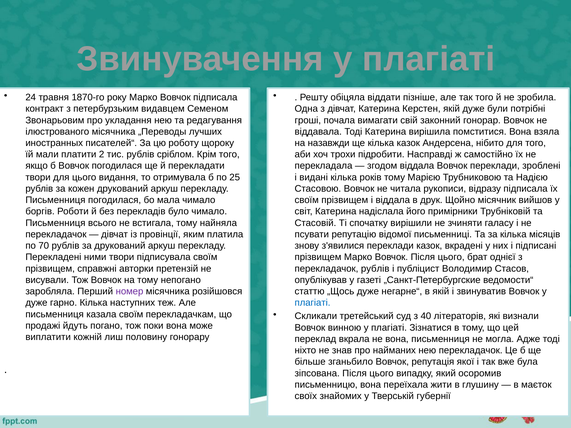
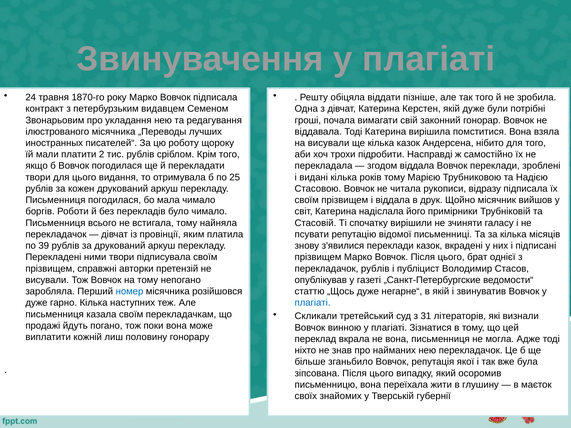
на назавжди: назавжди -> висували (329, 143)
70: 70 -> 39 (44, 246)
номер colour: purple -> blue (130, 292)
40: 40 -> 31 (426, 316)
